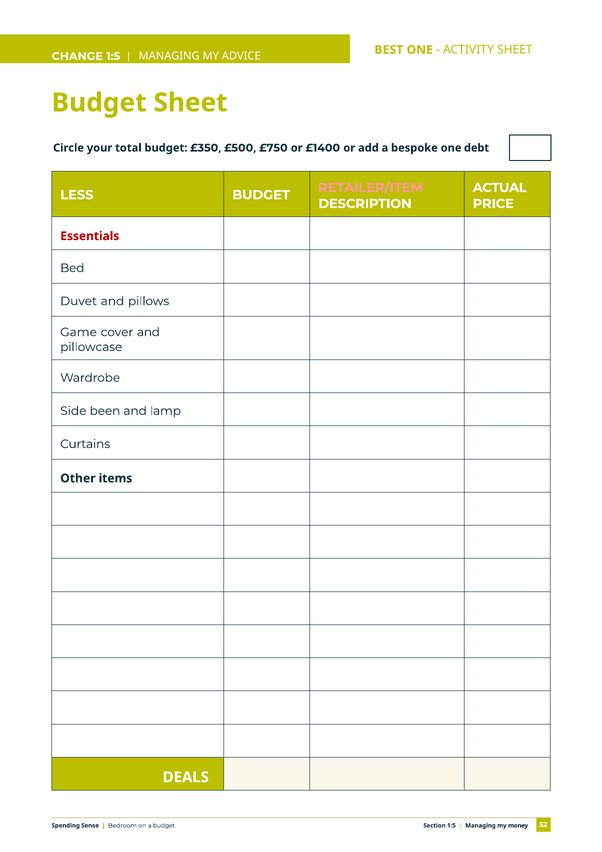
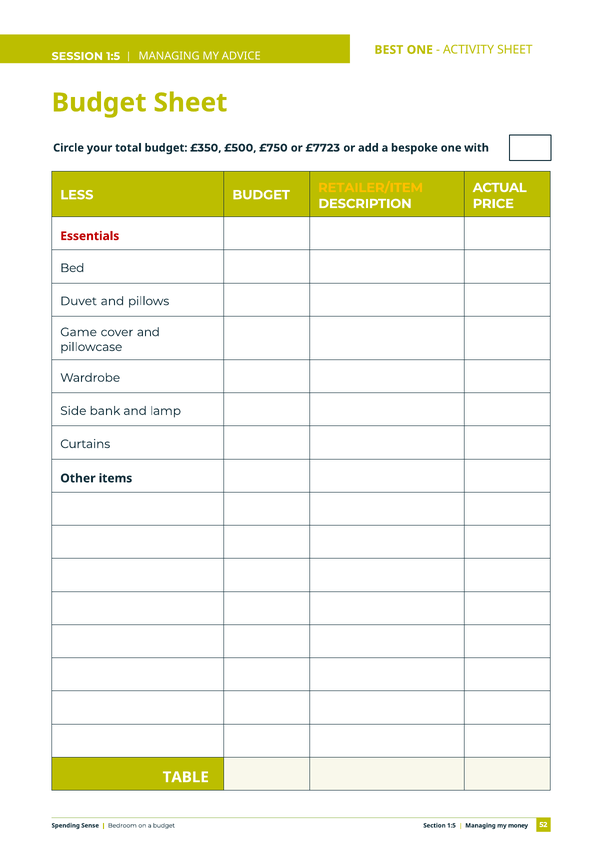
CHANGE: CHANGE -> SESSION (77, 56)
£1400: £1400 -> £7723 (323, 148)
debt: debt -> with (477, 148)
RETAILER/ITEM colour: pink -> yellow (371, 188)
been: been -> bank (105, 411)
DEALS: DEALS -> TABLE (186, 777)
